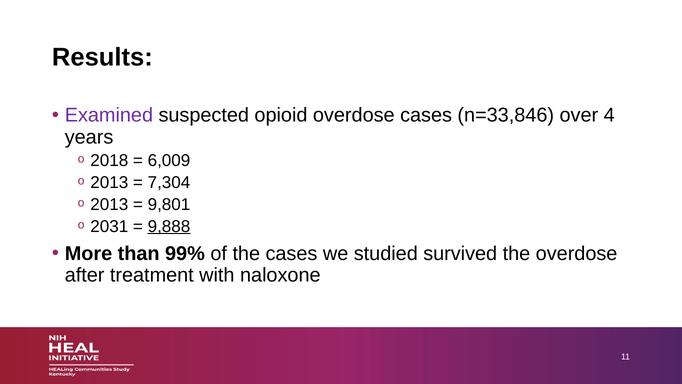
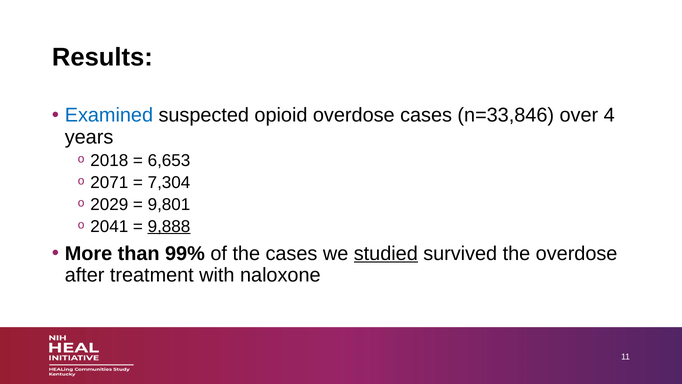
Examined colour: purple -> blue (109, 115)
6,009: 6,009 -> 6,653 (169, 160)
2013: 2013 -> 2071 (109, 182)
2013: 2013 -> 2029 (109, 204)
2031: 2031 -> 2041 (109, 226)
studied underline: none -> present (386, 253)
